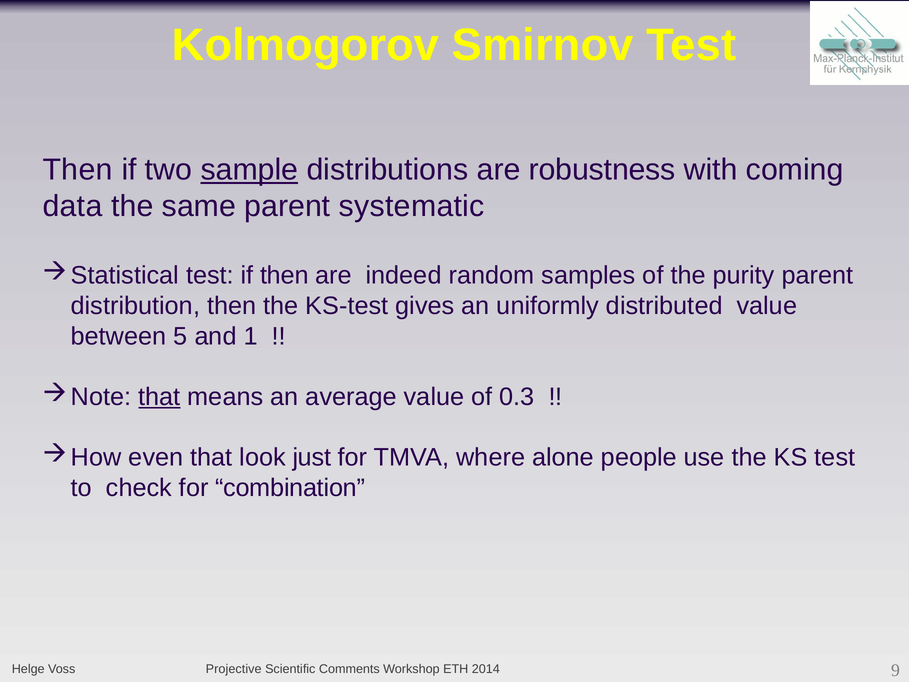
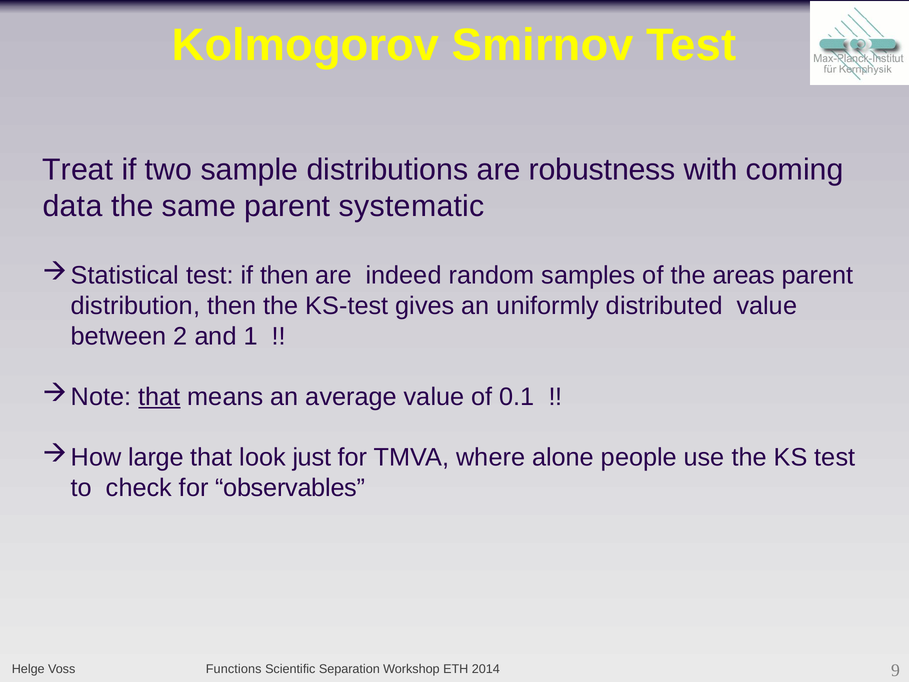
Then: Then -> Treat (78, 170)
sample underline: present -> none (249, 170)
purity: purity -> areas (744, 275)
5: 5 -> 2 (180, 336)
0.3: 0.3 -> 0.1 (517, 397)
even: even -> large (156, 457)
combination: combination -> observables (290, 488)
Projective: Projective -> Functions (234, 669)
Comments: Comments -> Separation (349, 669)
